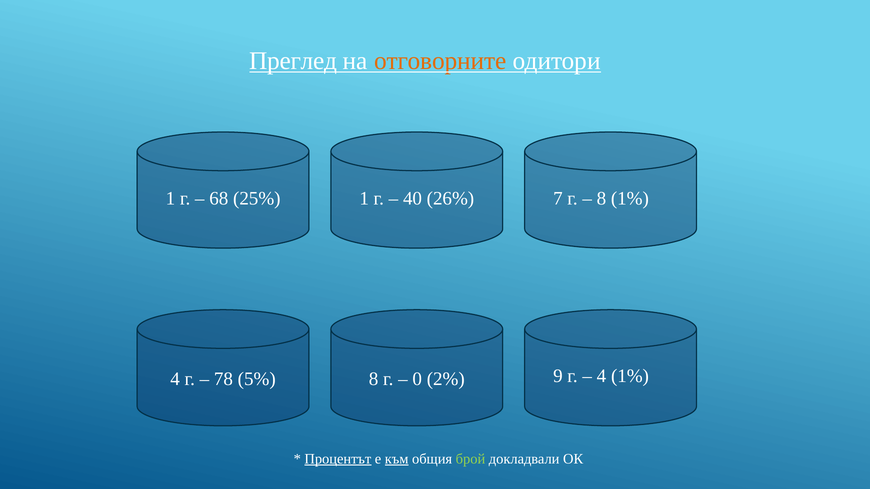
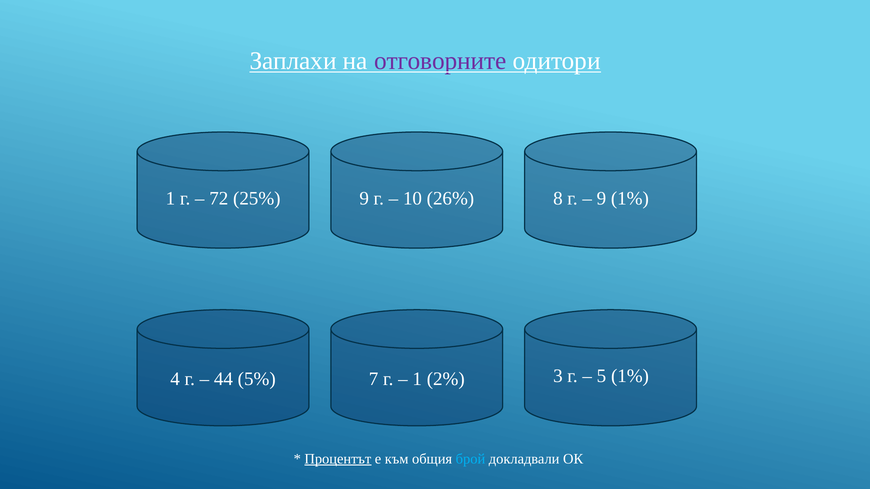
Преглед: Преглед -> Заплахи (293, 61)
отговорните colour: orange -> purple (440, 61)
68: 68 -> 72 (219, 198)
25% 1: 1 -> 9 (364, 198)
40: 40 -> 10 (413, 198)
7: 7 -> 8 (558, 198)
8: 8 -> 9 (602, 198)
78: 78 -> 44 (223, 379)
5% 8: 8 -> 7 (374, 379)
0: 0 -> 1 (417, 379)
9: 9 -> 3 (558, 376)
4: 4 -> 5 (601, 376)
към underline: present -> none (397, 459)
брой colour: light green -> light blue (470, 459)
